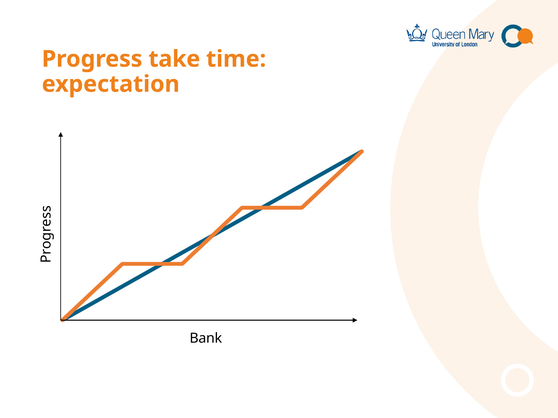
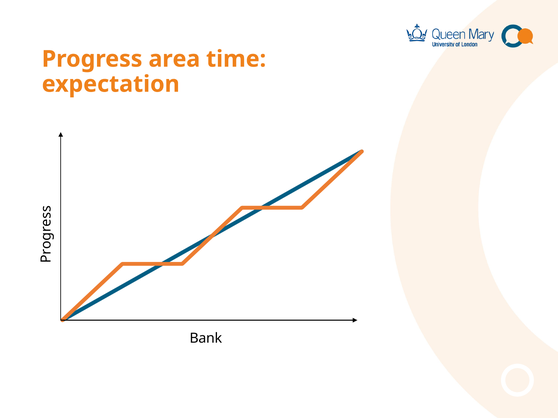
take: take -> area (174, 59)
